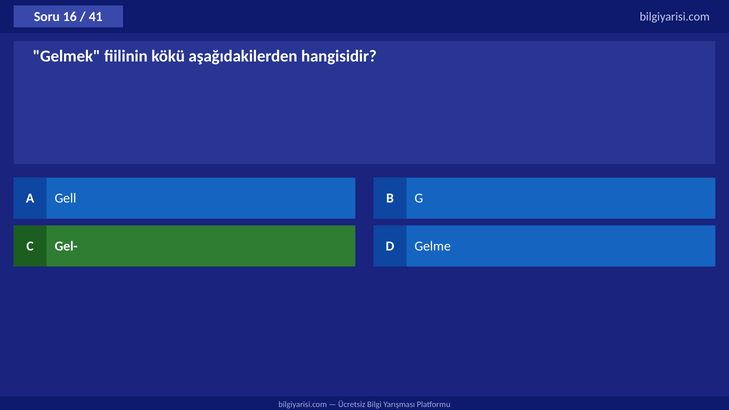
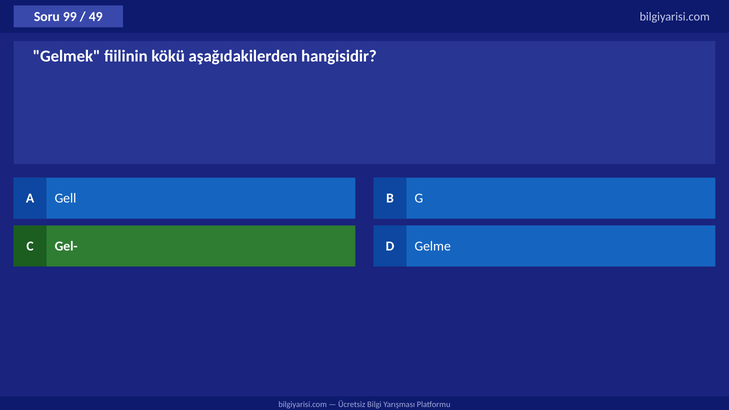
16: 16 -> 99 (70, 17)
41: 41 -> 49 (96, 17)
